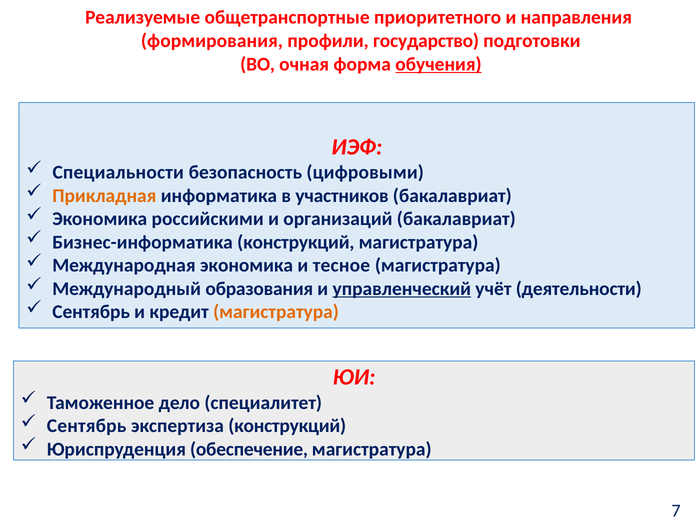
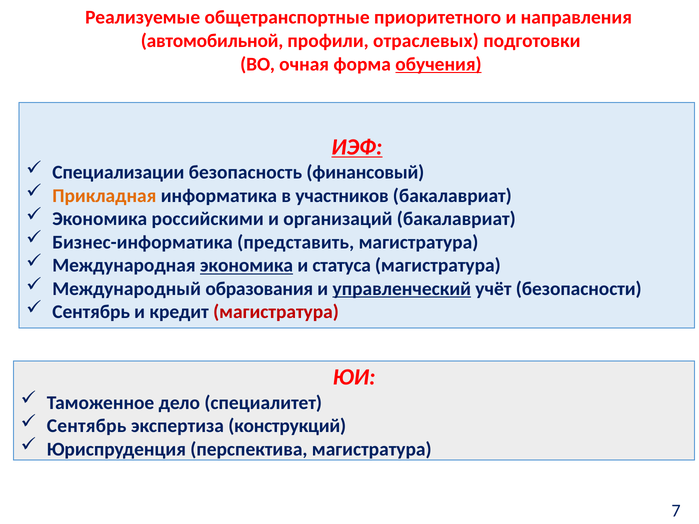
формирования: формирования -> автомобильной (212, 41)
государство: государство -> отраслевых (426, 41)
ИЭФ underline: none -> present (357, 147)
Специальности: Специальности -> Специализации (118, 172)
цифровыми: цифровыми -> финансовый (365, 172)
Бизнес-информатика конструкций: конструкций -> представить (296, 242)
экономика underline: none -> present (247, 266)
тесное: тесное -> статуса (342, 266)
деятельности: деятельности -> безопасности (579, 289)
магистратура colour: orange -> red (276, 312)
обеспечение: обеспечение -> перспектива (249, 449)
